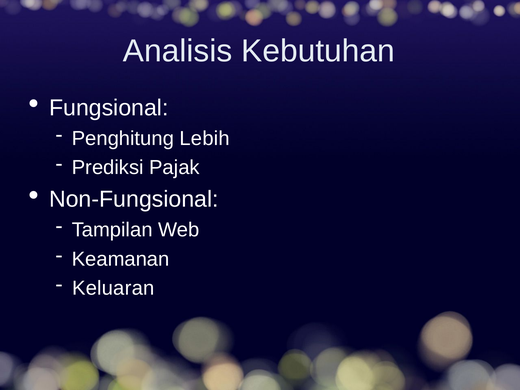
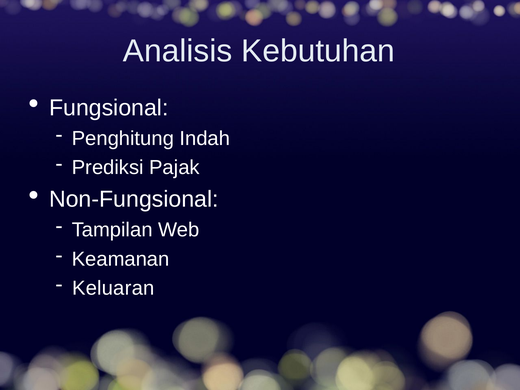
Lebih: Lebih -> Indah (205, 138)
